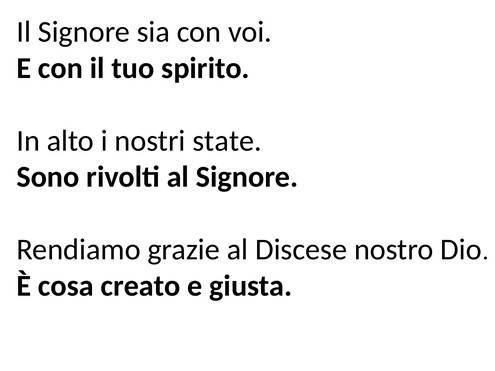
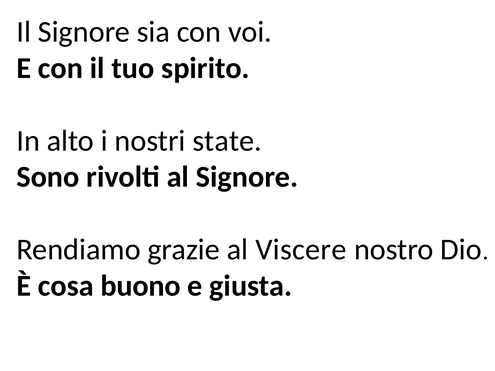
Discese: Discese -> Viscere (301, 250)
creato: creato -> buono (141, 286)
